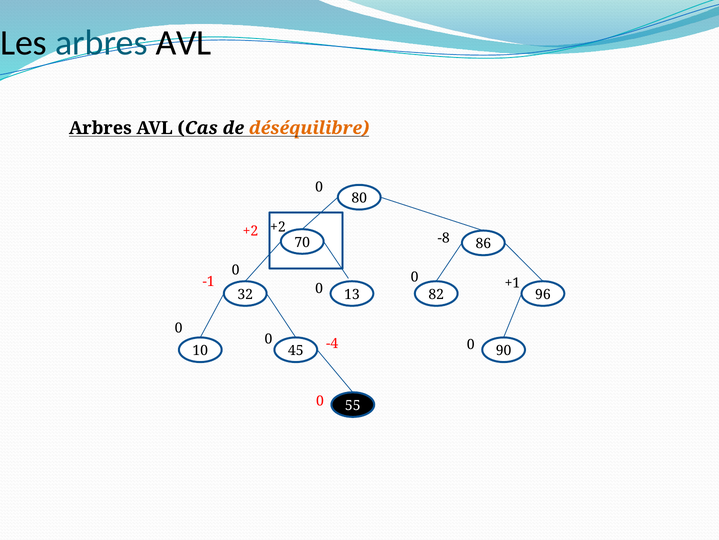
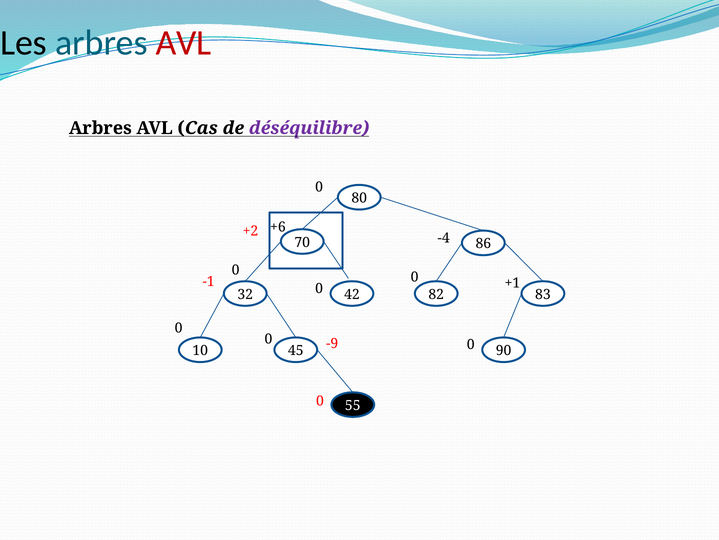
AVL colour: black -> red (183, 43)
déséquilibre colour: orange -> purple (309, 128)
+2: +2 -> +6 (278, 227)
-8: -8 -> -4 (444, 238)
13: 13 -> 42 (352, 294)
96: 96 -> 83 (543, 294)
-4: -4 -> -9 (332, 343)
